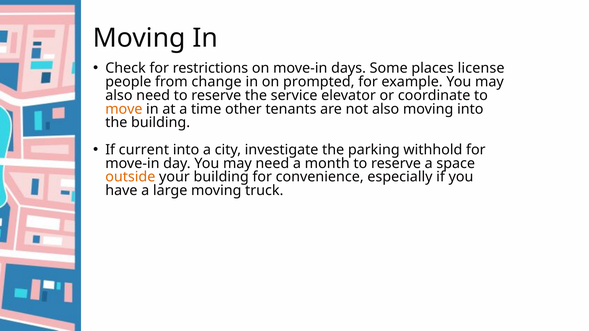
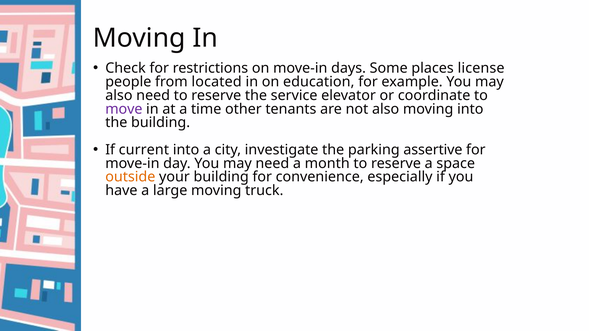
change: change -> located (217, 82)
prompted: prompted -> education (319, 82)
move colour: orange -> purple (124, 109)
withhold: withhold -> assertive (433, 150)
